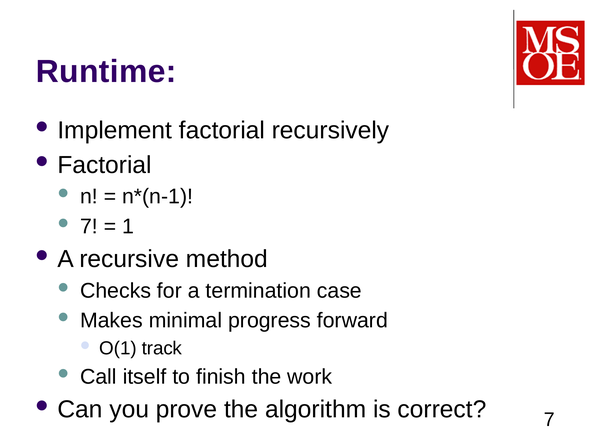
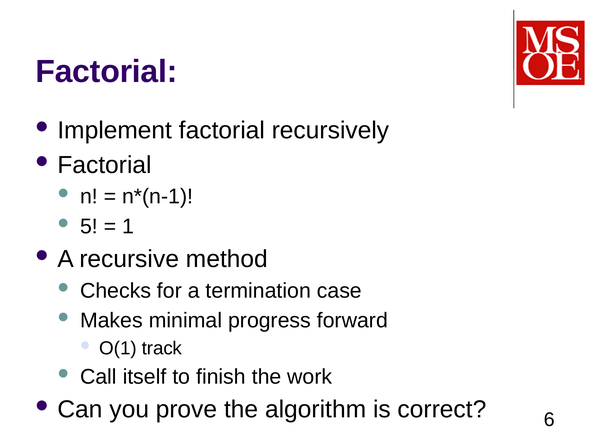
Runtime: Runtime -> Factorial (106, 72)
7: 7 -> 5 (89, 226)
correct 7: 7 -> 6 (549, 419)
